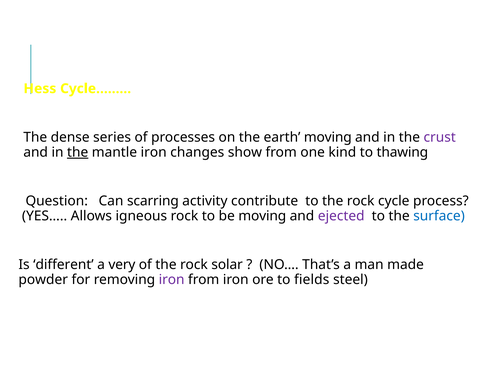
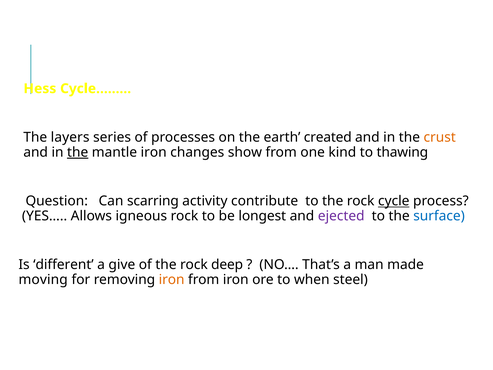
dense: dense -> layers (70, 137)
earth moving: moving -> created (328, 137)
crust colour: purple -> orange (440, 137)
cycle underline: none -> present (394, 201)
be moving: moving -> longest (262, 216)
very: very -> give (122, 265)
solar: solar -> deep (227, 265)
powder: powder -> moving (43, 279)
iron colour: purple -> orange (172, 279)
fields: fields -> when (312, 279)
